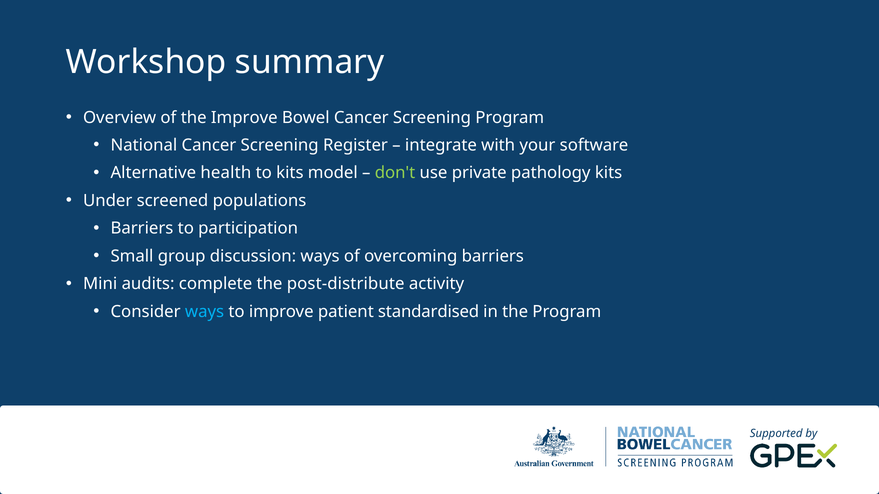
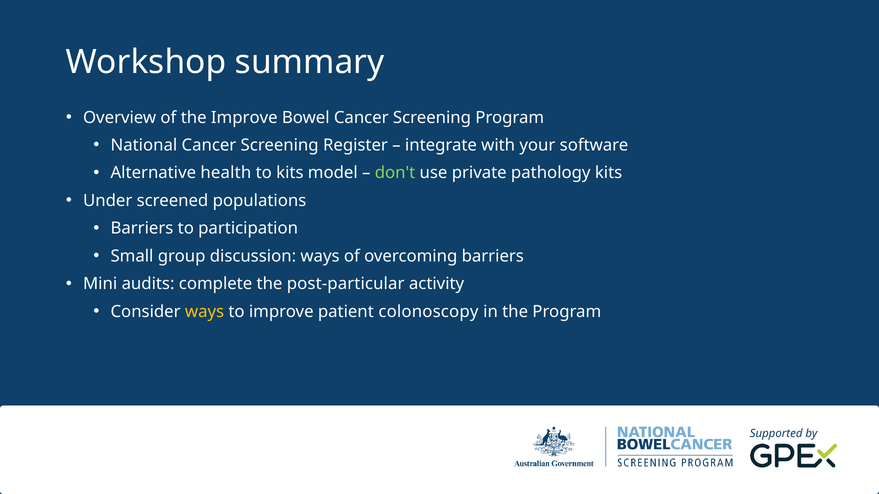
post-distribute: post-distribute -> post-particular (346, 284)
ways colour: light blue -> yellow (205, 312)
standardised: standardised -> colonoscopy (428, 312)
